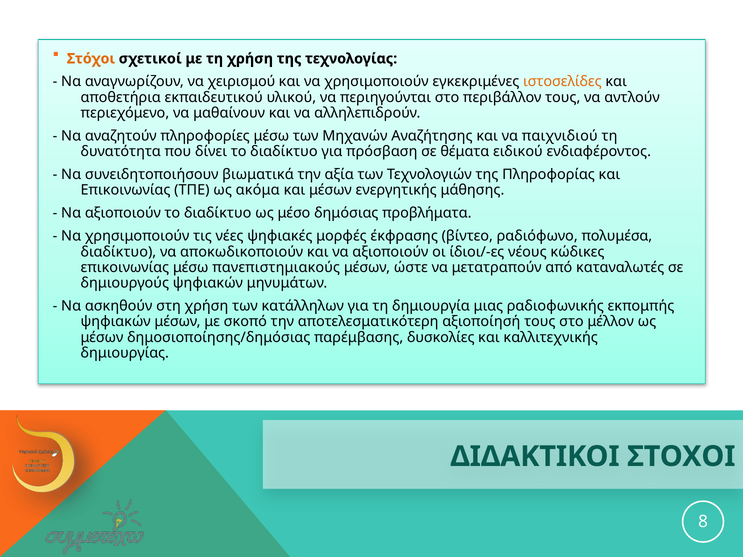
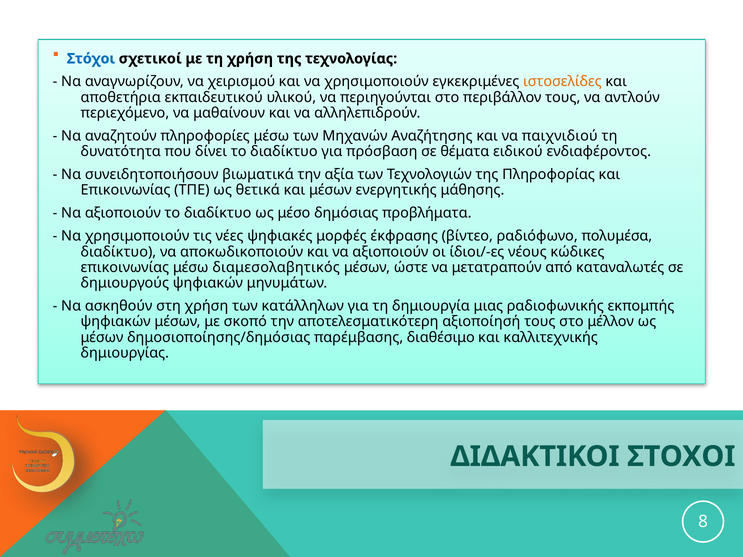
Στόχοι colour: orange -> blue (91, 59)
ακόμα: ακόμα -> θετικά (258, 190)
πανεπιστημιακούς: πανεπιστημιακούς -> διαμεσολαβητικός (276, 268)
δυσκολίες: δυσκολίες -> διαθέσιμο (441, 337)
